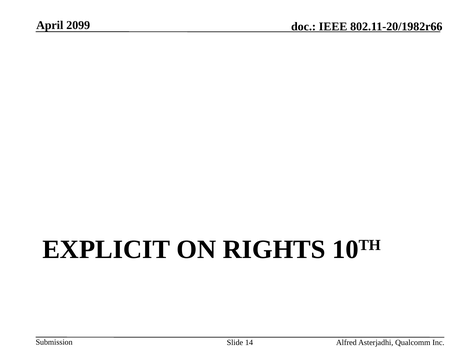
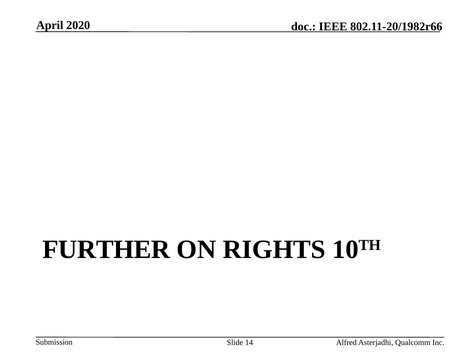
2099: 2099 -> 2020 (78, 25)
EXPLICIT: EXPLICIT -> FURTHER (106, 250)
